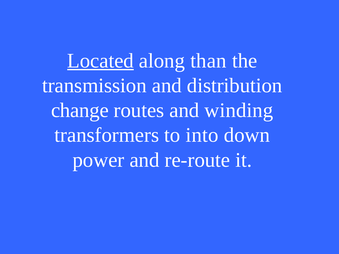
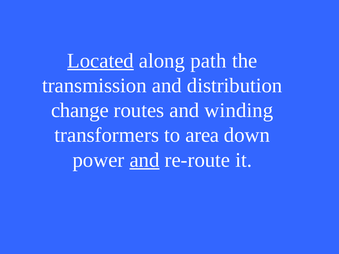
than: than -> path (208, 61)
into: into -> area (202, 135)
and underline: none -> present (144, 160)
